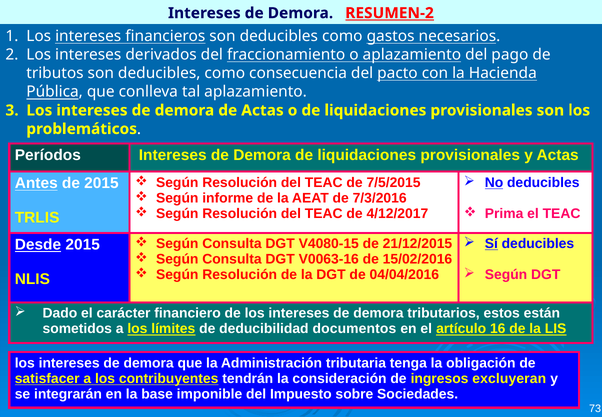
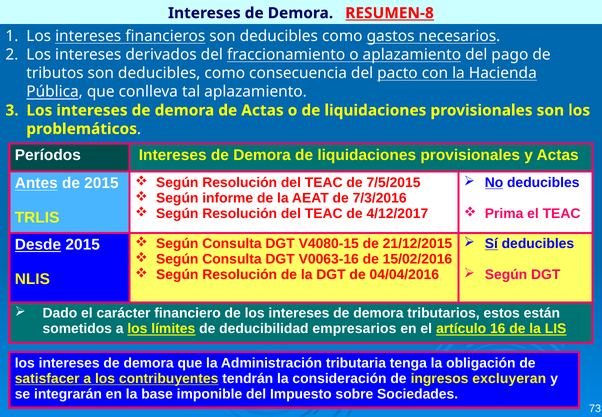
RESUMEN-2: RESUMEN-2 -> RESUMEN-8 (390, 13)
documentos: documentos -> empresarios (354, 329)
